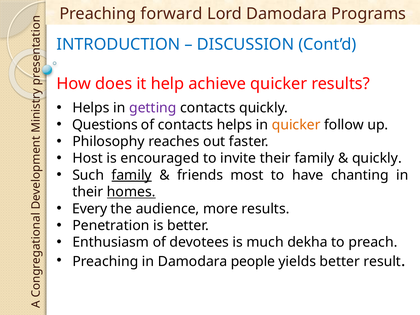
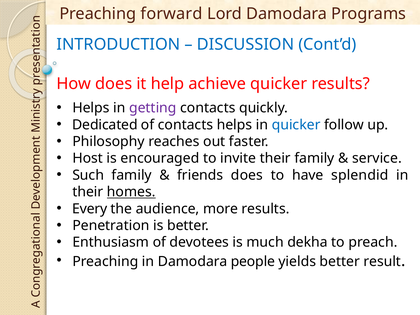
Questions: Questions -> Dedicated (105, 125)
quicker colour: orange -> blue (296, 125)
quickly: quickly -> service (377, 158)
family underline: present -> none (132, 175)
friends most: most -> does (247, 175)
chanting: chanting -> splendid (360, 175)
